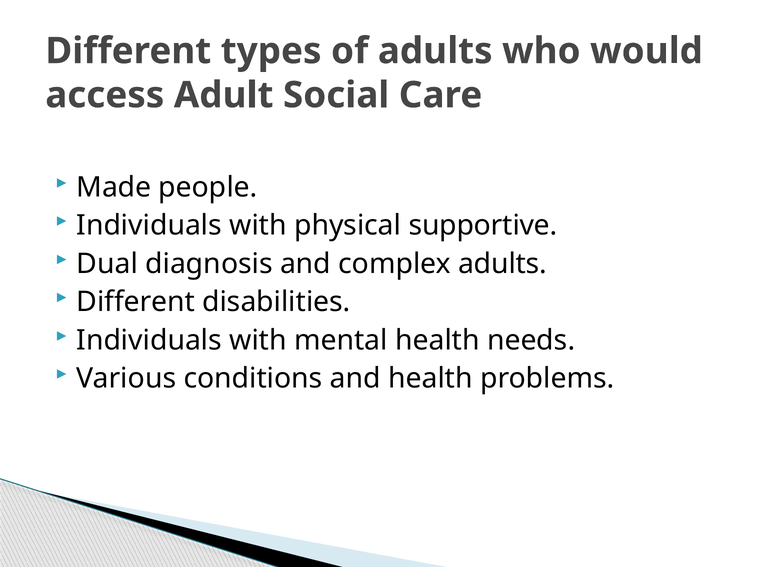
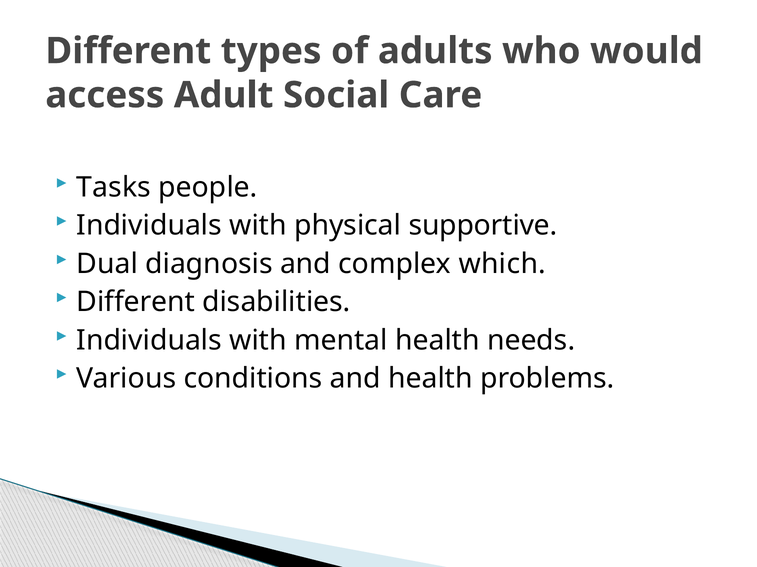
Made: Made -> Tasks (114, 187)
complex adults: adults -> which (502, 264)
